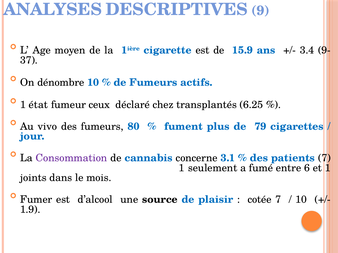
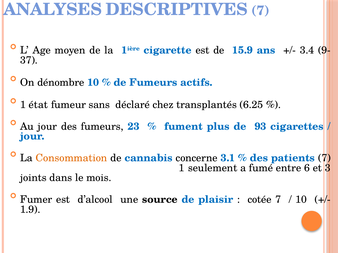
DESCRIPTIVES 9: 9 -> 7 (261, 11)
ceux: ceux -> sans (99, 105)
Au vivo: vivo -> jour (47, 127)
80: 80 -> 23 (134, 127)
79: 79 -> 93 (260, 127)
Consommation colour: purple -> orange (72, 158)
et 1: 1 -> 3 (328, 168)
